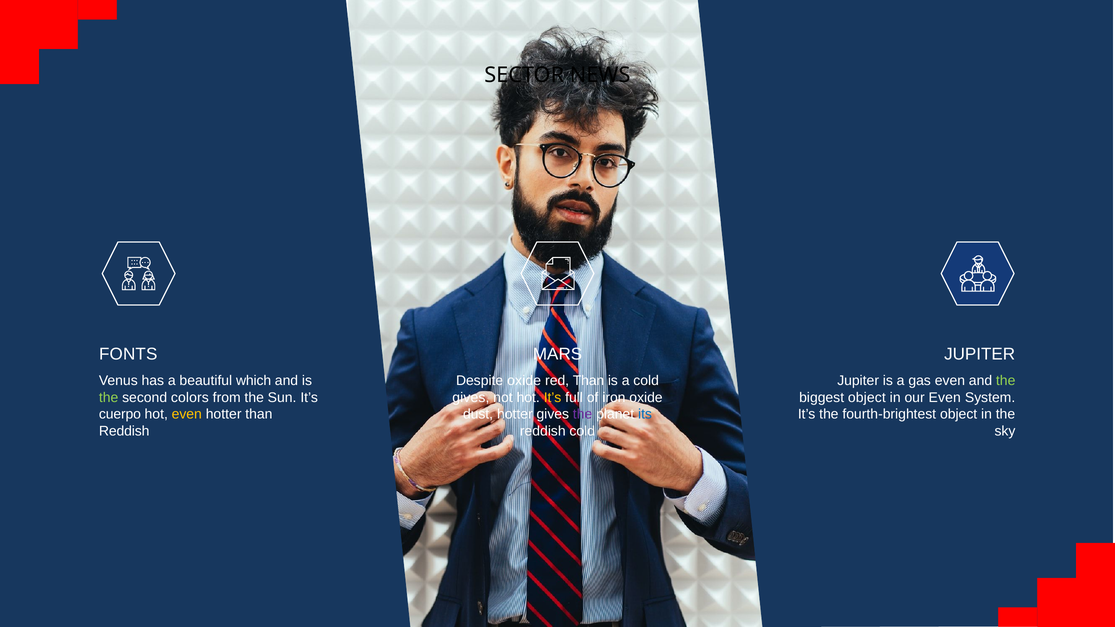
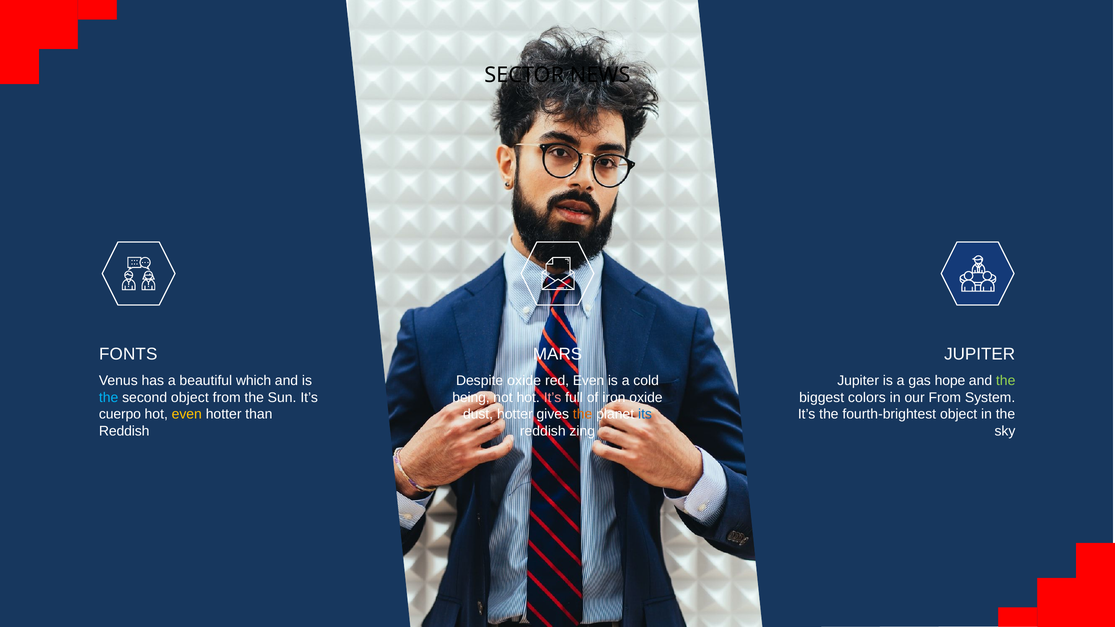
red Than: Than -> Even (589, 381)
gas even: even -> hope (950, 381)
the colour: light green -> light blue (109, 398)
second colors: colors -> object (190, 398)
gives: gives -> being (471, 398)
It’s colour: yellow -> pink (553, 398)
biggest object: object -> colors (867, 398)
our Even: Even -> From (945, 398)
the colour: purple -> orange (583, 414)
reddish cold: cold -> zing (582, 431)
